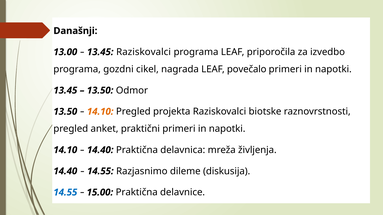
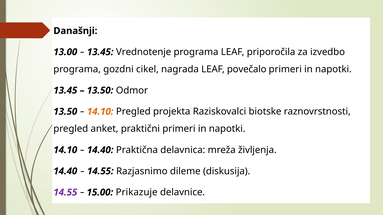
13.45 Raziskovalci: Raziskovalci -> Vrednotenje (144, 52)
14.55 colour: blue -> purple (65, 193)
15.00 Praktična: Praktična -> Prikazuje (137, 193)
